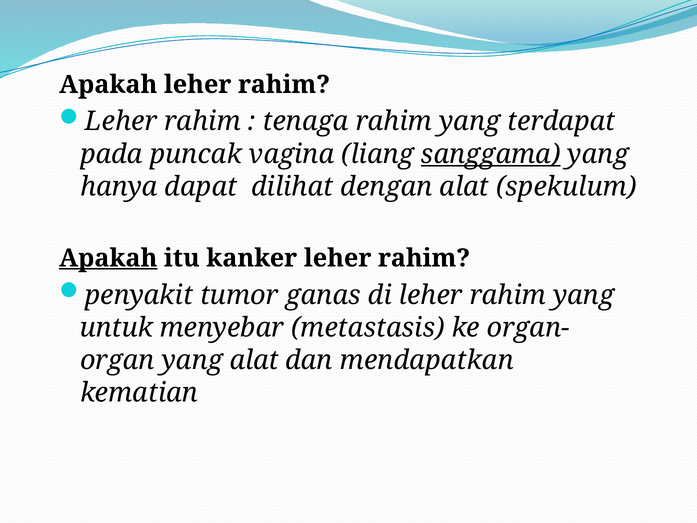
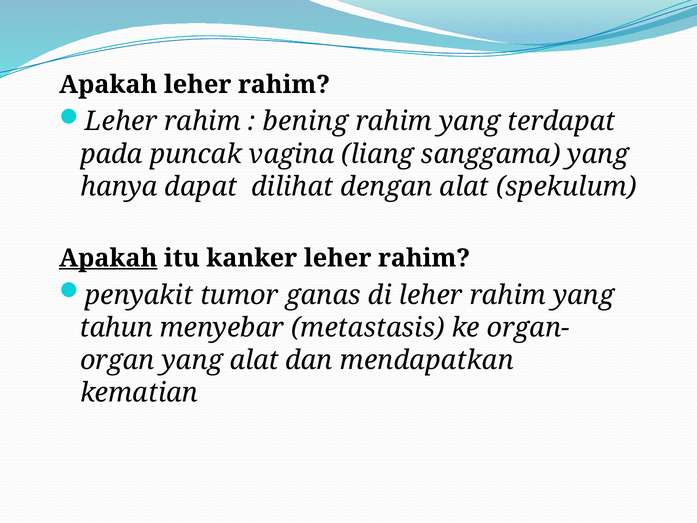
tenaga: tenaga -> bening (305, 121)
sanggama underline: present -> none (491, 154)
untuk: untuk -> tahun (116, 327)
